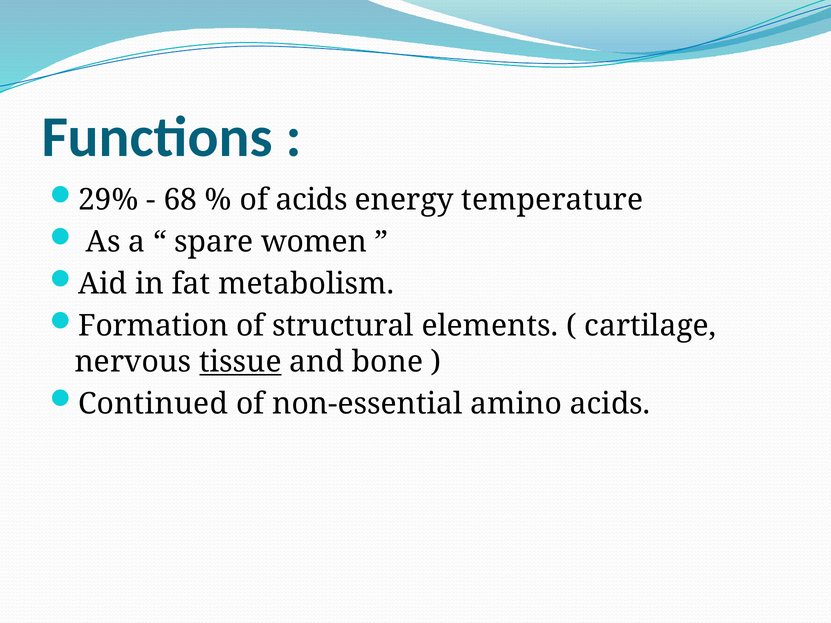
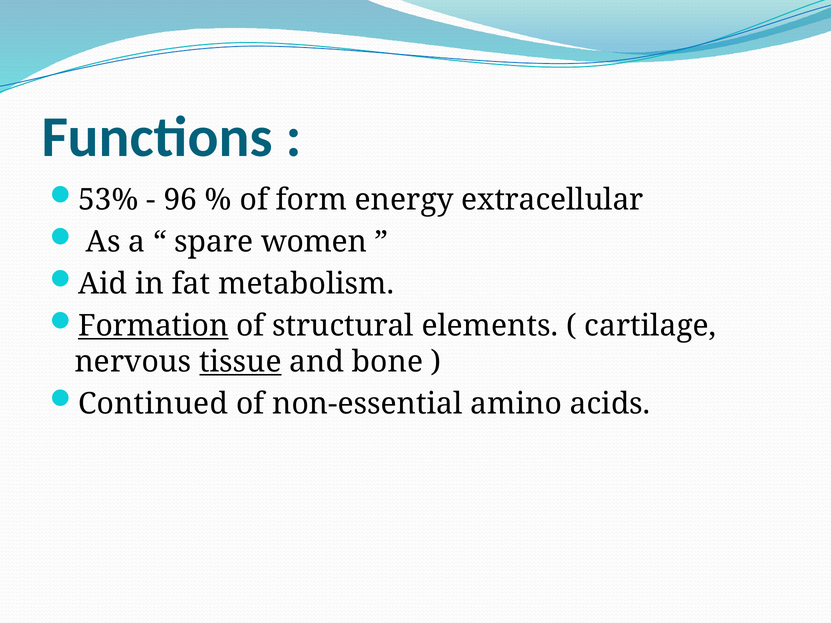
29%: 29% -> 53% (108, 200)
68: 68 -> 96 (180, 200)
of acids: acids -> form (311, 200)
temperature: temperature -> extracellular (552, 200)
Formation underline: none -> present (153, 326)
